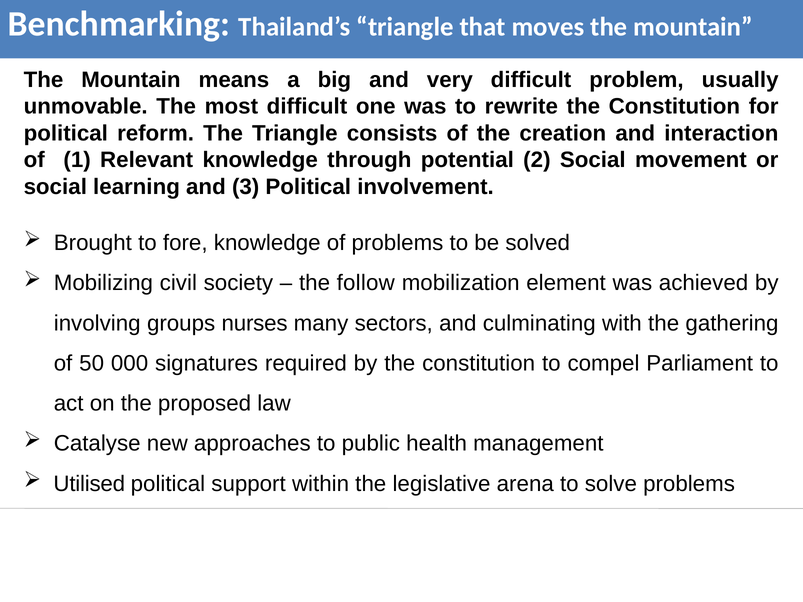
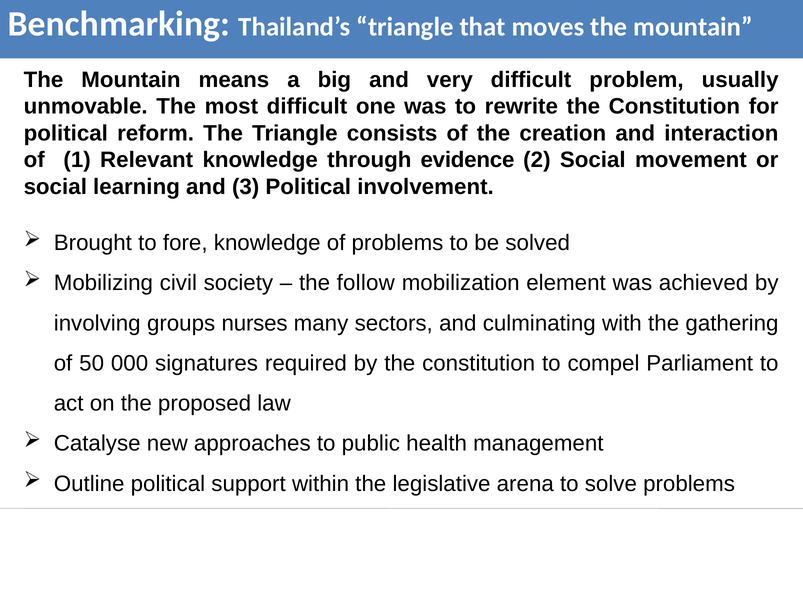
potential: potential -> evidence (467, 160)
Utilised: Utilised -> Outline (89, 484)
